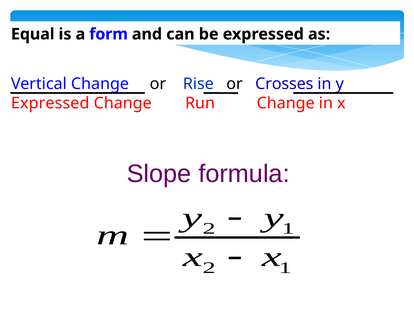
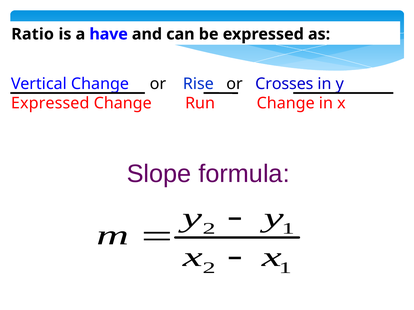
Equal: Equal -> Ratio (33, 34)
form: form -> have (109, 34)
